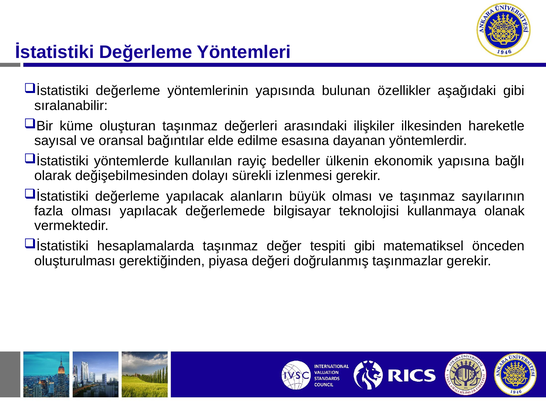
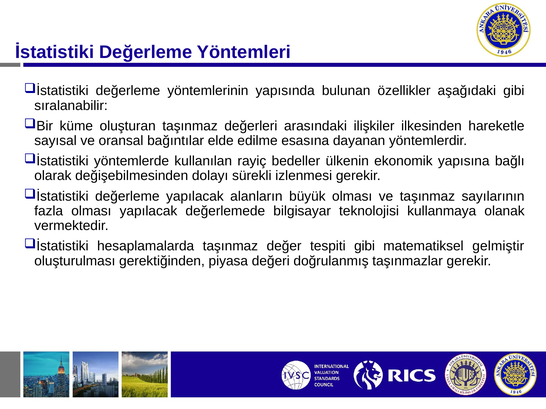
önceden: önceden -> gelmiştir (498, 246)
